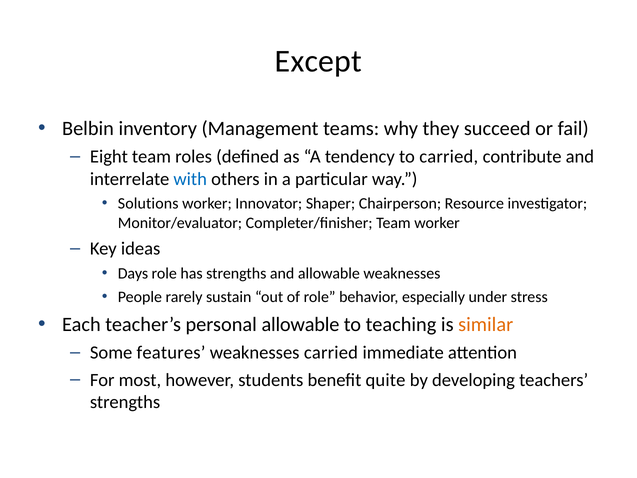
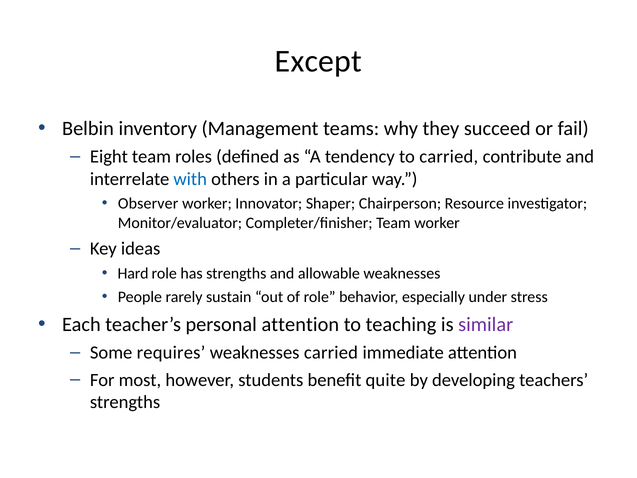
Solutions: Solutions -> Observer (148, 204)
Days: Days -> Hard (133, 273)
personal allowable: allowable -> attention (300, 324)
similar colour: orange -> purple (486, 324)
features: features -> requires (171, 353)
